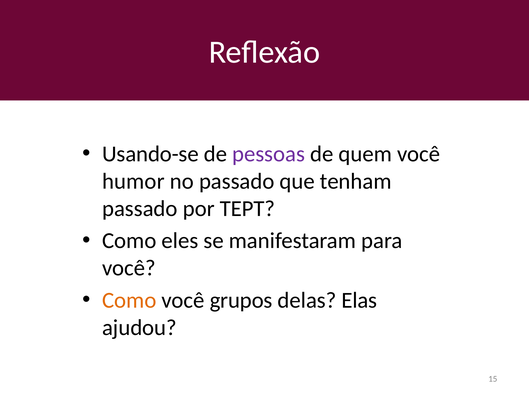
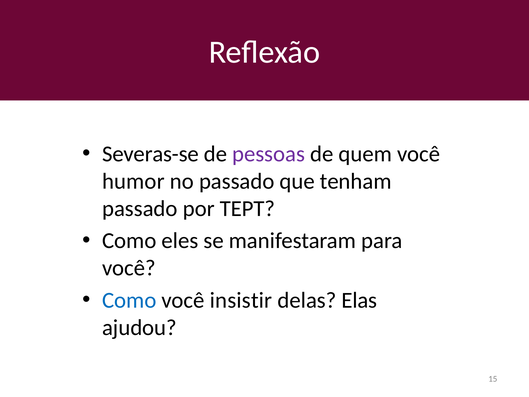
Usando-se: Usando-se -> Severas-se (150, 154)
Como colour: orange -> blue (129, 300)
grupos: grupos -> insistir (241, 300)
